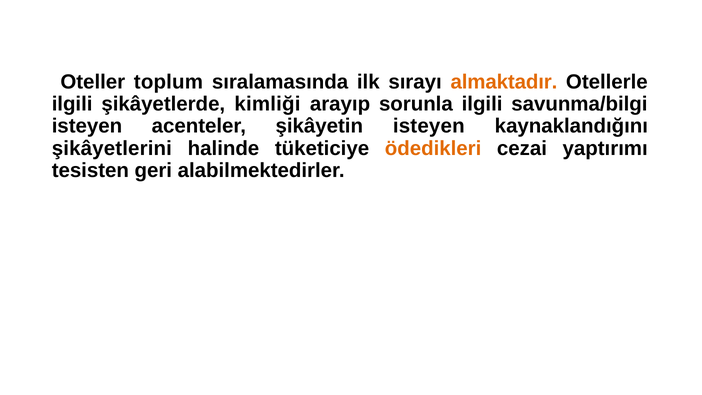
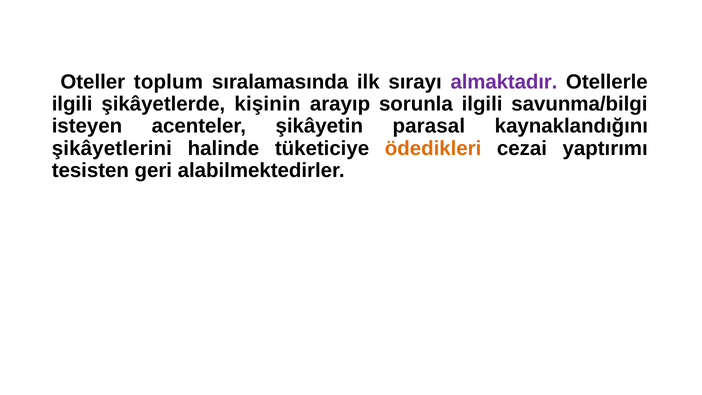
almaktadır colour: orange -> purple (504, 82)
kimliği: kimliği -> kişinin (267, 104)
şikâyetin isteyen: isteyen -> parasal (429, 126)
